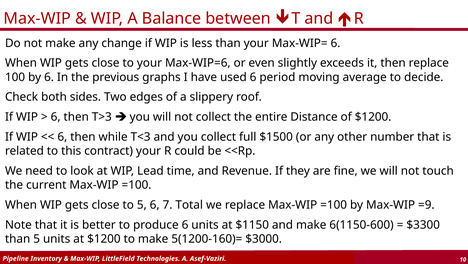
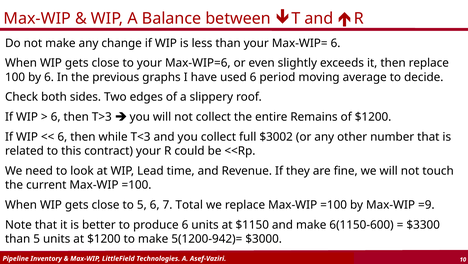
Distance: Distance -> Remains (314, 117)
$1500: $1500 -> $3002 (276, 137)
5(1200-160)=: 5(1200-160)= -> 5(1200-942)= (207, 238)
